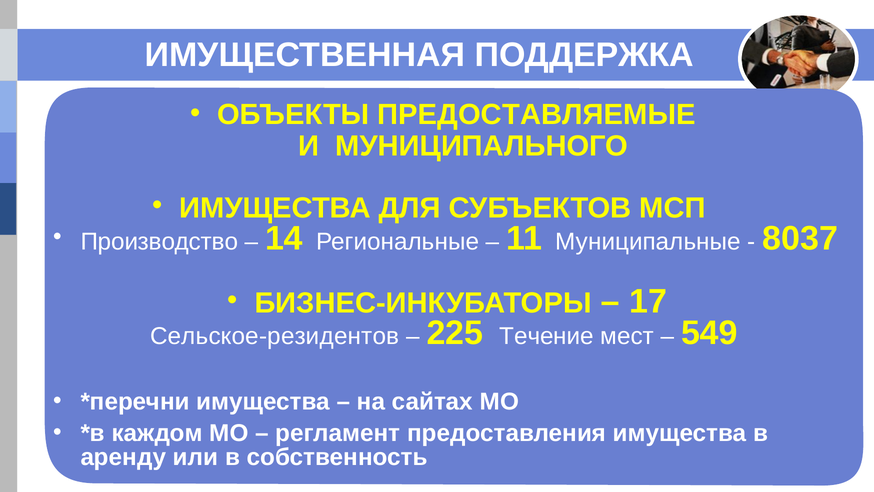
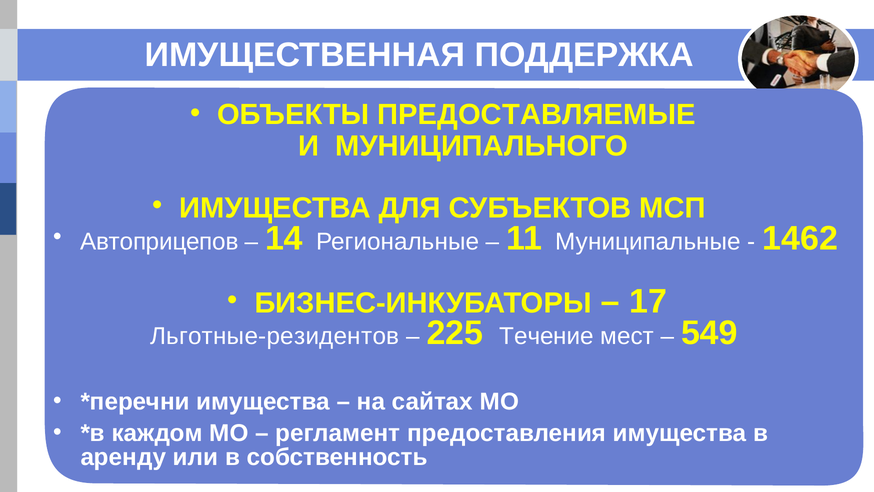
Производство: Производство -> Автоприцепов (159, 241)
8037: 8037 -> 1462 (800, 238)
Сельское-резидентов: Сельское-резидентов -> Льготные-резидентов (275, 336)
